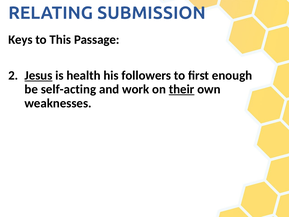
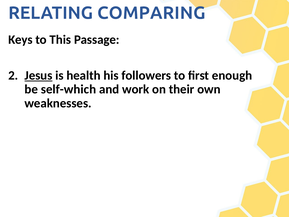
SUBMISSION: SUBMISSION -> COMPARING (151, 13)
self-acting: self-acting -> self-which (68, 89)
their underline: present -> none (182, 89)
